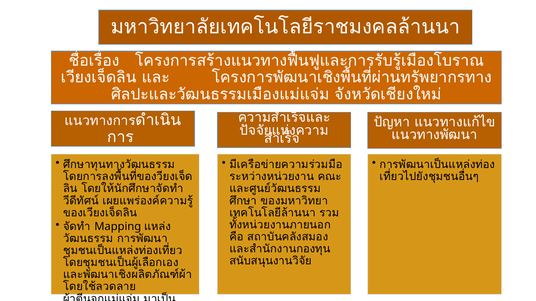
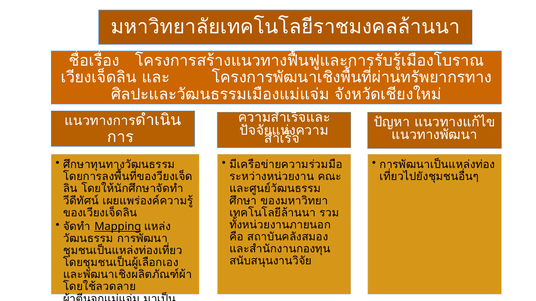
Mapping underline: none -> present (118, 227)
